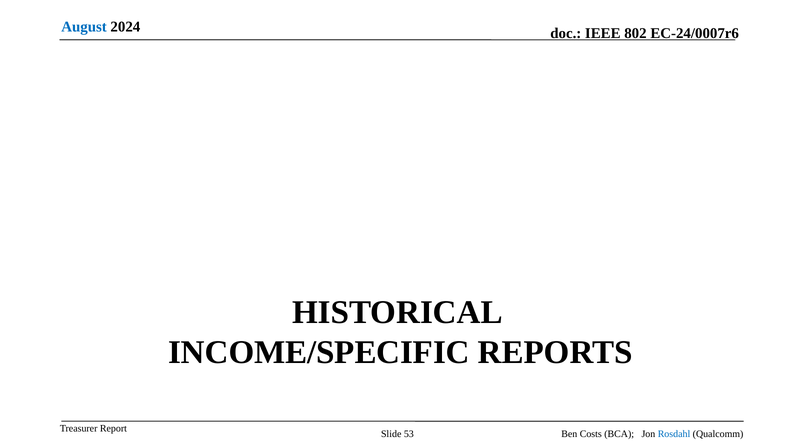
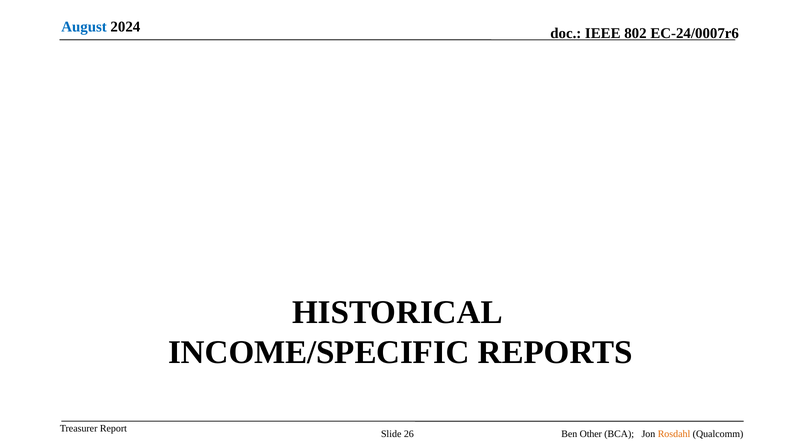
53: 53 -> 26 (409, 434)
Costs: Costs -> Other (591, 434)
Rosdahl colour: blue -> orange (674, 434)
